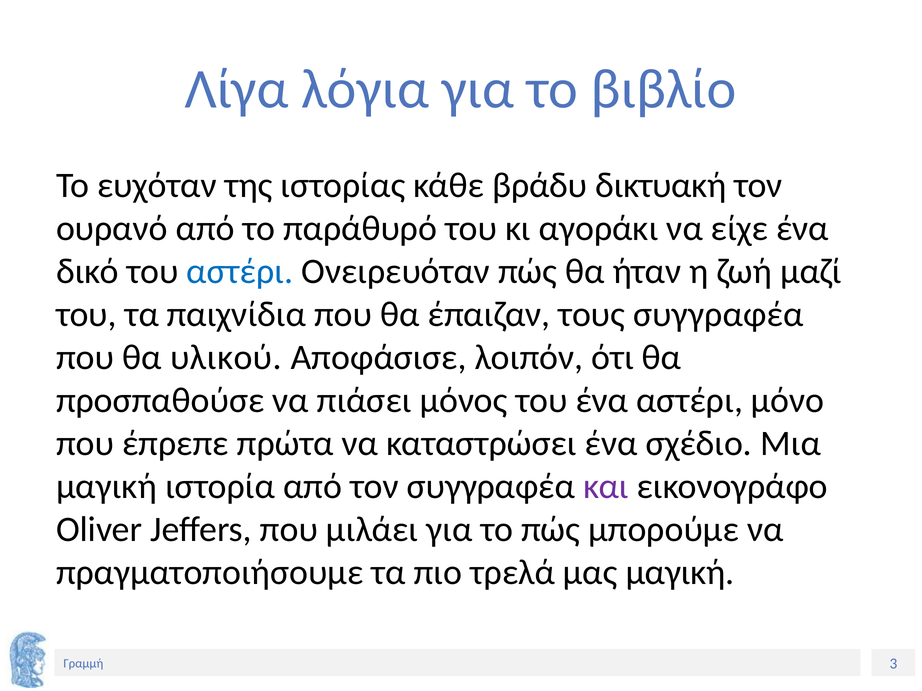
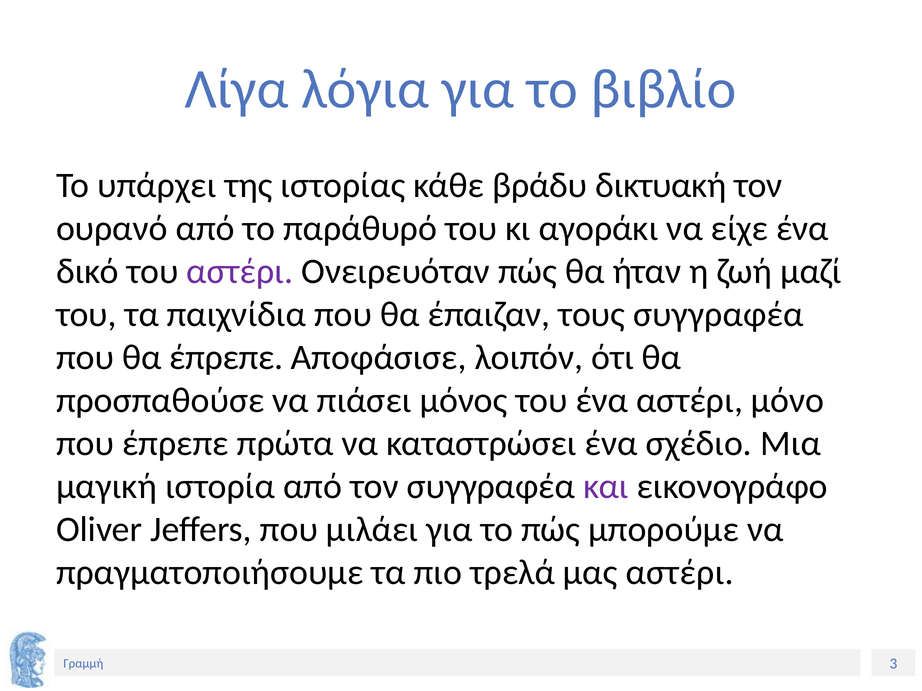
ευχόταν: ευχόταν -> υπάρχει (157, 186)
αστέρι colour: blue -> purple (240, 272)
θα υλικού: υλικού -> έπρεπε (226, 358)
μας μαγική: μαγική -> αστέρι (680, 573)
